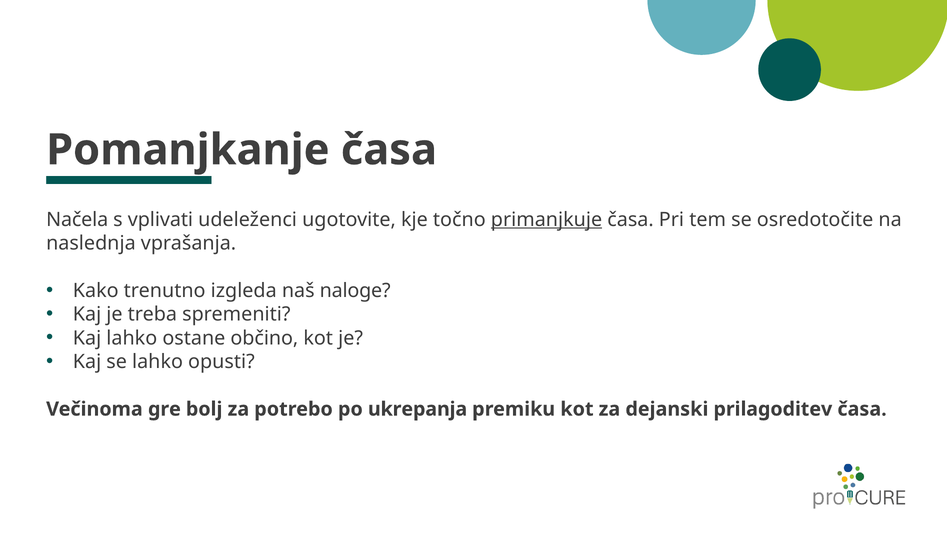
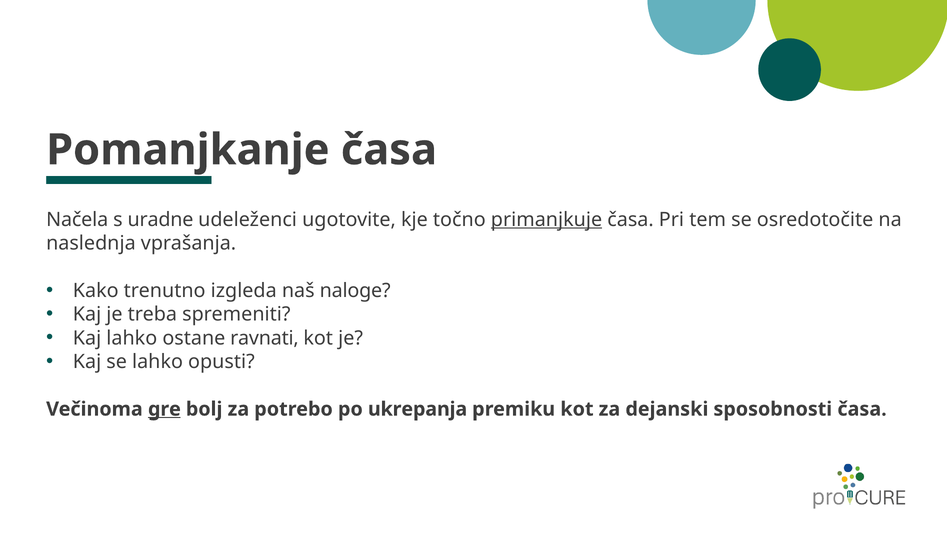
vplivati: vplivati -> uradne (161, 219)
občino: občino -> ravnati (264, 338)
gre underline: none -> present (164, 409)
prilagoditev: prilagoditev -> sposobnosti (773, 409)
